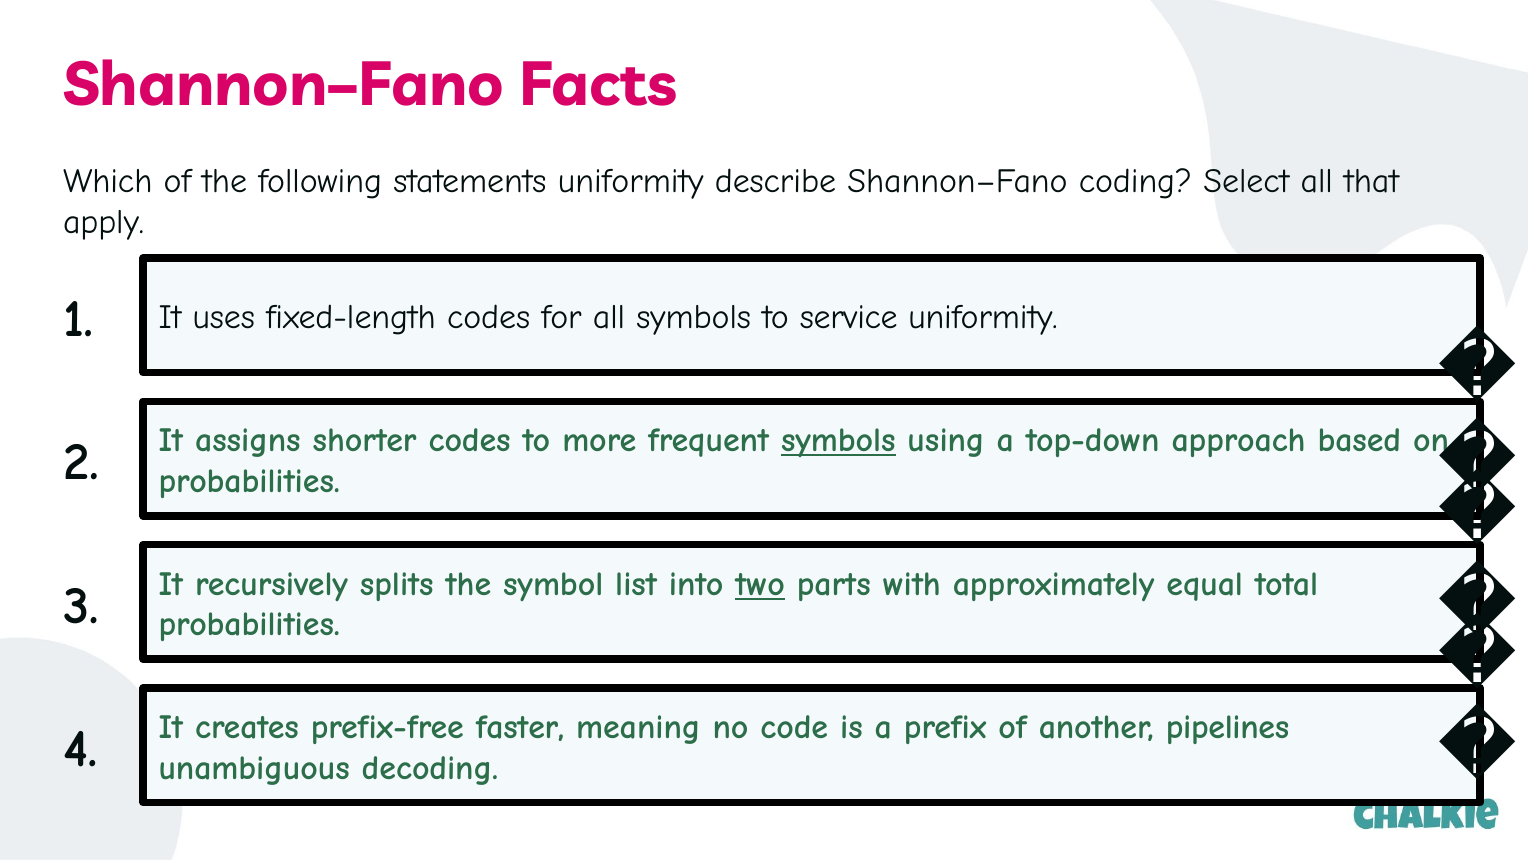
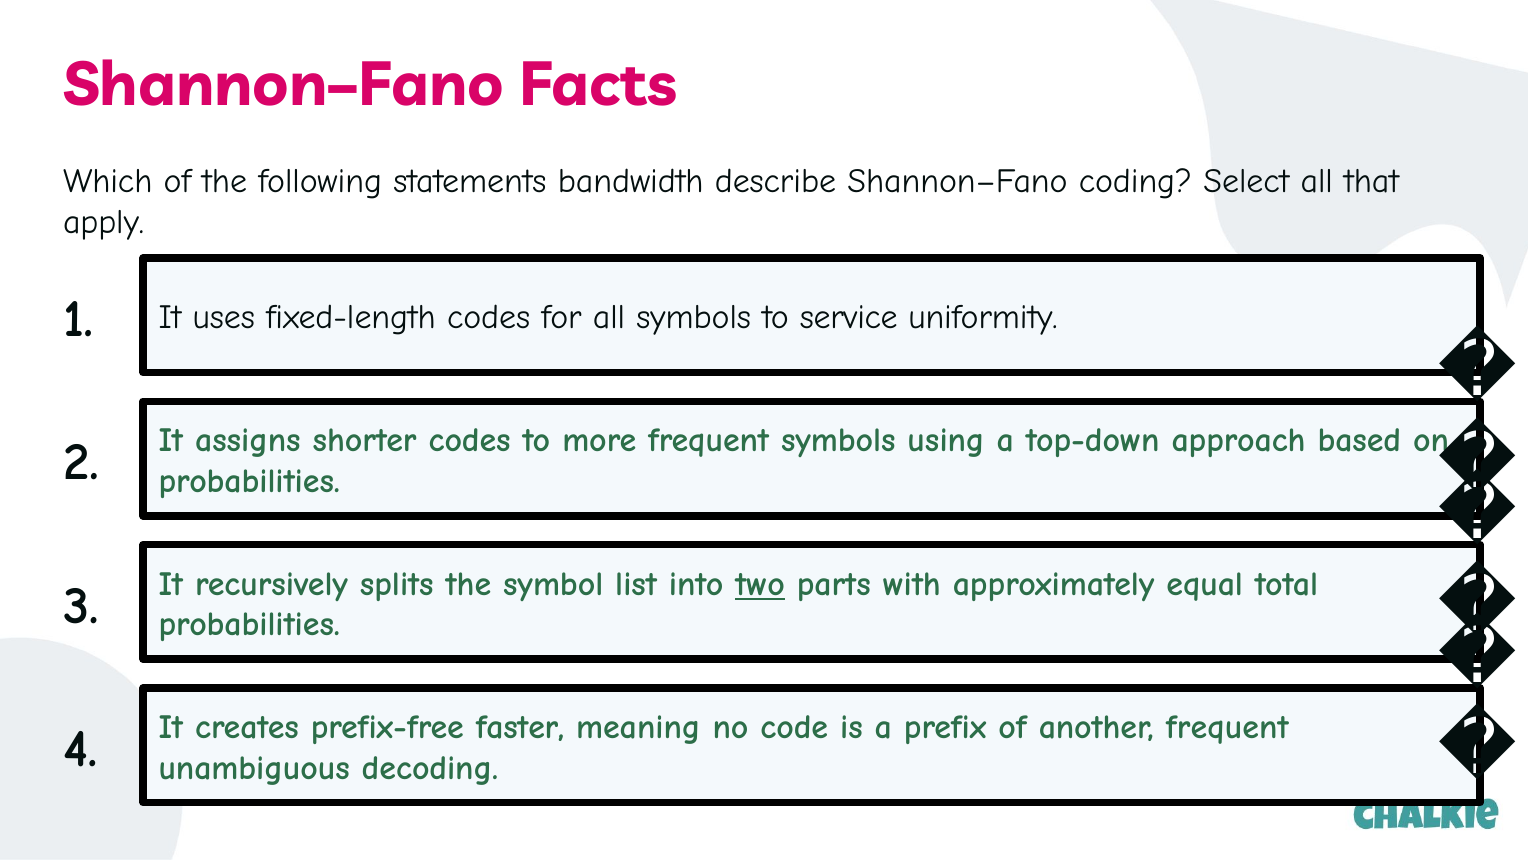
statements uniformity: uniformity -> bandwidth (631, 181)
symbols underline: present -> none (838, 440)
another pipelines: pipelines -> frequent (1227, 727)
